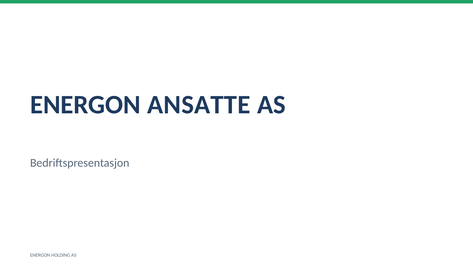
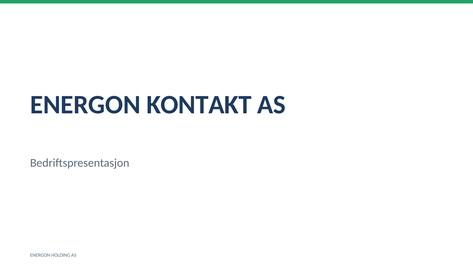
ANSATTE: ANSATTE -> KONTAKT (199, 105)
